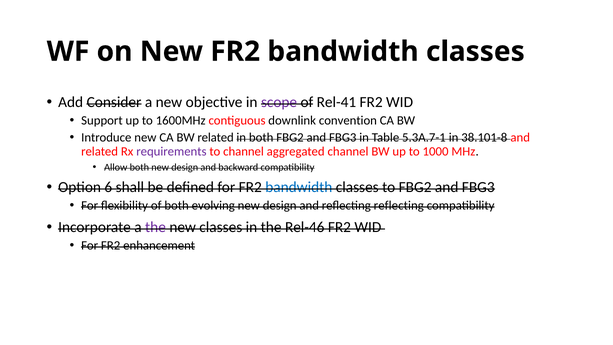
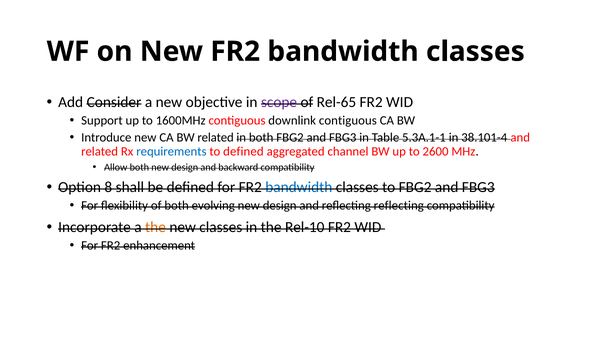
Rel-41: Rel-41 -> Rel-65 (336, 102)
downlink convention: convention -> contiguous (348, 121)
5.3A.7-1: 5.3A.7-1 -> 5.3A.1-1 (424, 138)
38.101-8: 38.101-8 -> 38.101-4 (484, 138)
requirements colour: purple -> blue (171, 151)
to channel: channel -> defined (243, 151)
1000: 1000 -> 2600 (436, 151)
6: 6 -> 8 (108, 187)
the colour: purple -> orange (156, 227)
Rel-46: Rel-46 -> Rel-10 (305, 227)
